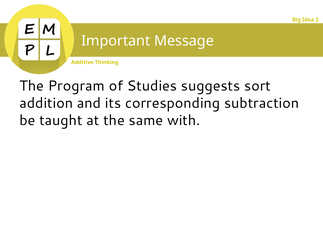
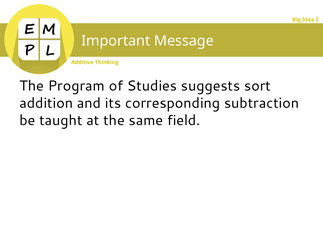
with: with -> field (184, 120)
